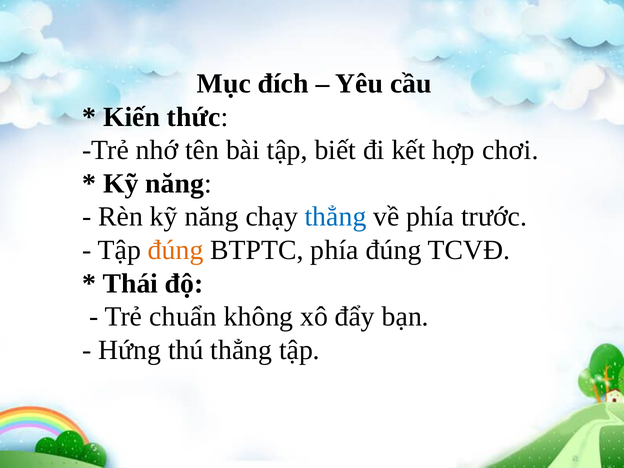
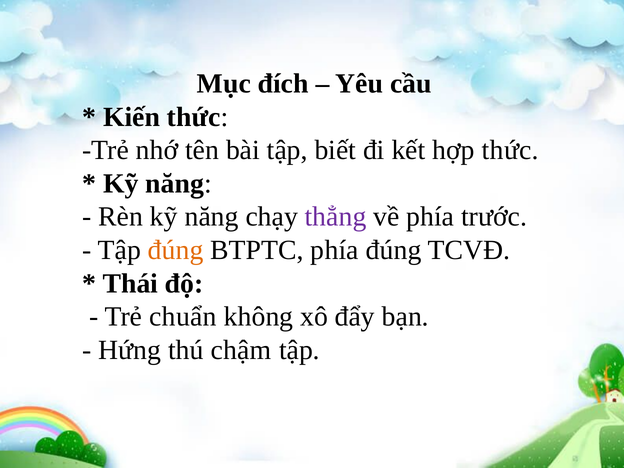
hợp chơi: chơi -> thức (510, 150)
thẳng colour: blue -> purple (336, 217)
thú thẳng: thẳng -> chậm (241, 350)
